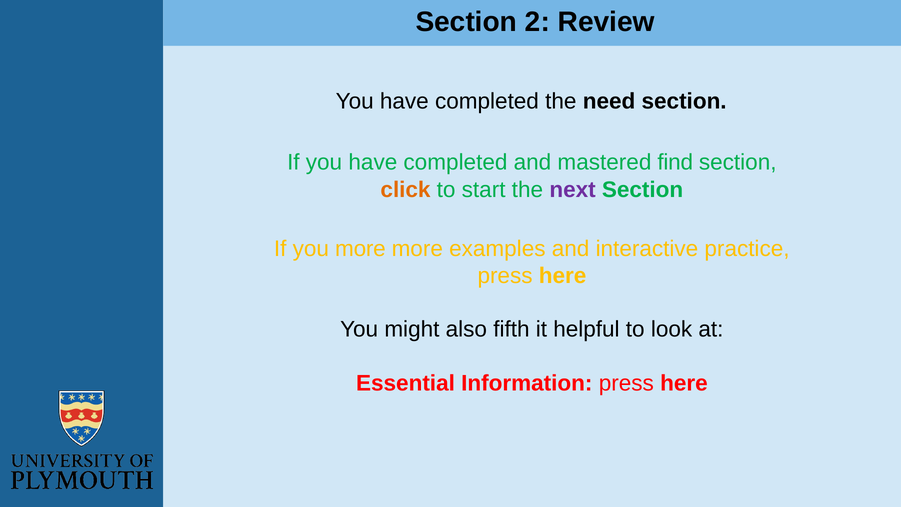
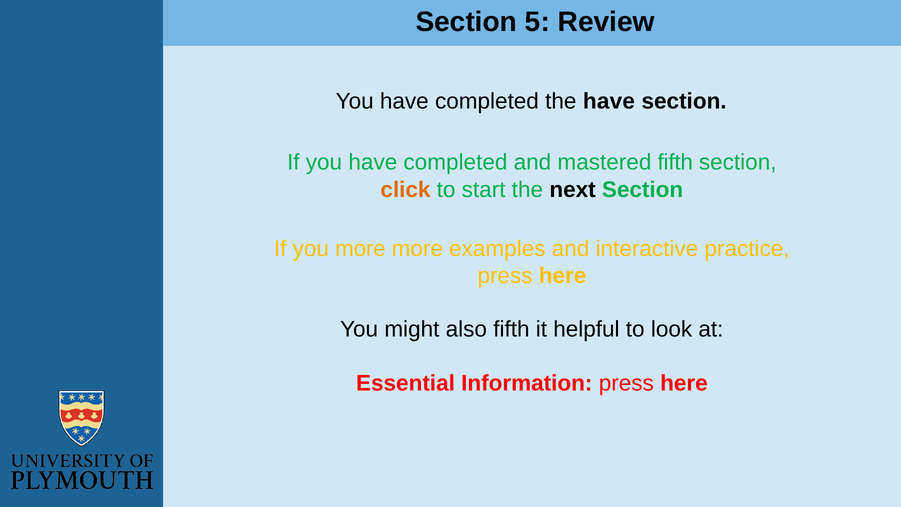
2: 2 -> 5 (537, 22)
the need: need -> have (609, 101)
mastered find: find -> fifth (675, 162)
next colour: purple -> black (573, 190)
